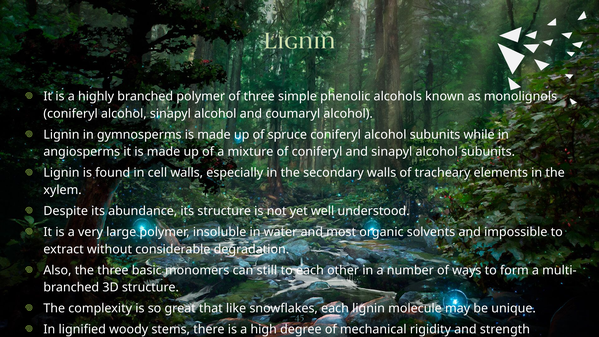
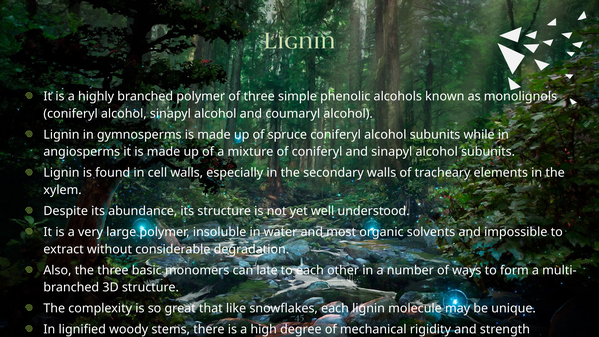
still: still -> late (267, 270)
